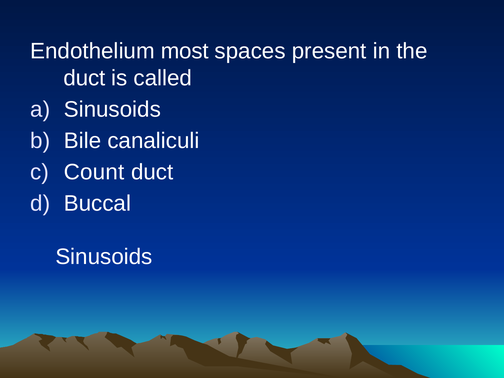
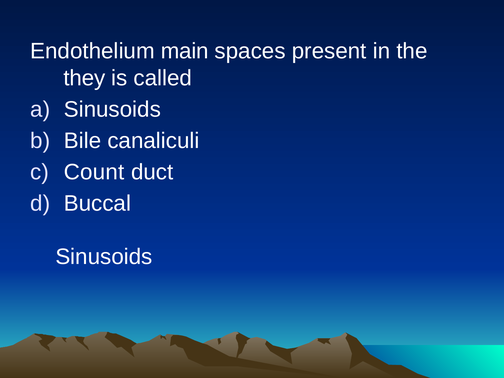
most: most -> main (185, 51)
duct: duct -> they (84, 78)
